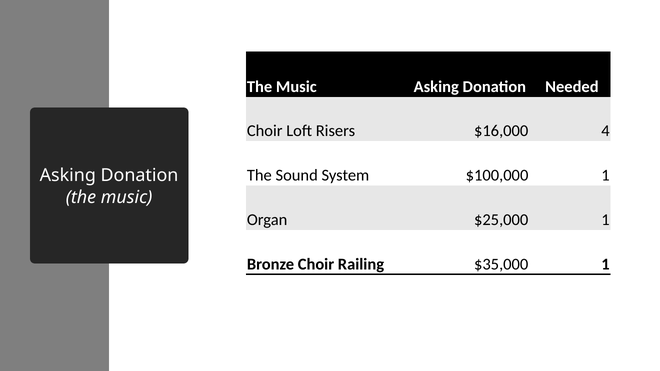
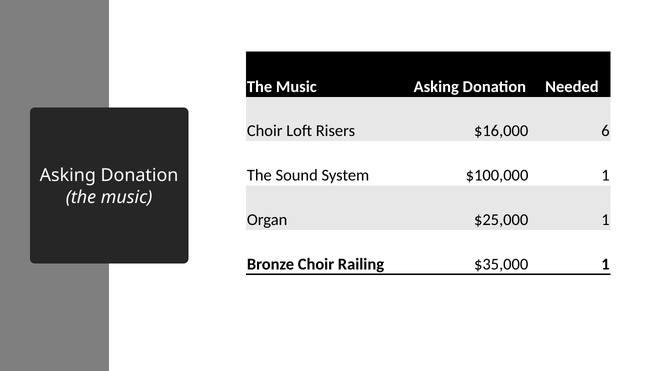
4: 4 -> 6 (605, 131)
